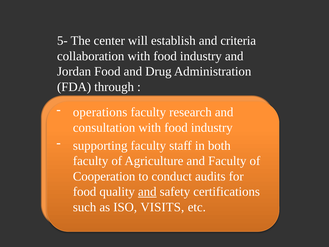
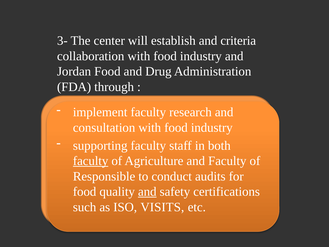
5-: 5- -> 3- (62, 41)
operations: operations -> implement (100, 112)
faculty underline: none -> present (91, 161)
Cooperation: Cooperation -> Responsible (104, 176)
